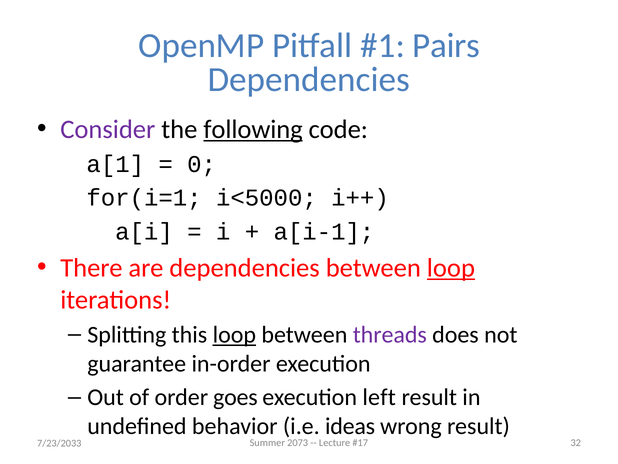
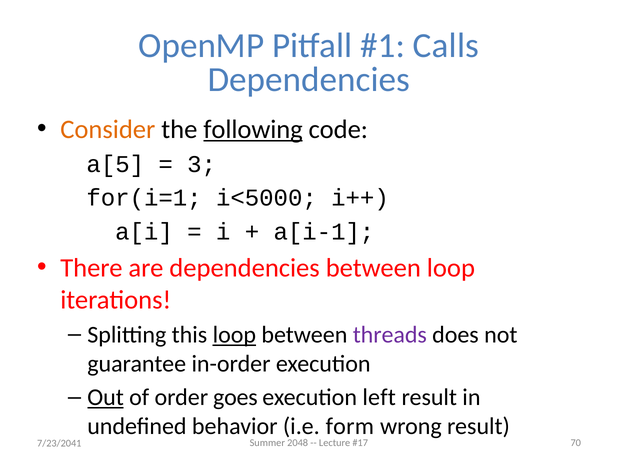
Pairs: Pairs -> Calls (446, 46)
Consider colour: purple -> orange (108, 129)
a[1: a[1 -> a[5 (115, 164)
0: 0 -> 3 (202, 164)
loop underline: present -> none (451, 268)
Out underline: none -> present (106, 397)
ideas: ideas -> form (350, 426)
2073: 2073 -> 2048 (298, 443)
32: 32 -> 70 (576, 443)
7/23/2033: 7/23/2033 -> 7/23/2041 (59, 443)
